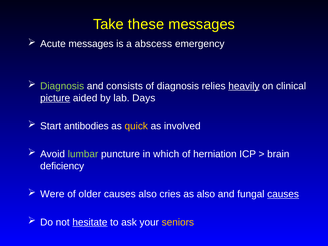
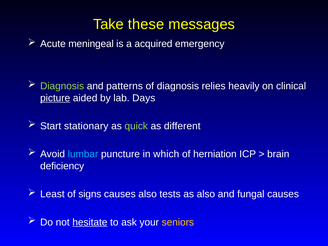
Acute messages: messages -> meningeal (91, 44)
abscess: abscess -> acquired (153, 44)
consists: consists -> patterns (125, 86)
heavily underline: present -> none (244, 86)
antibodies: antibodies -> stationary (86, 126)
quick colour: yellow -> light green (136, 126)
involved: involved -> different (182, 126)
lumbar colour: light green -> light blue (83, 154)
Were: Were -> Least (52, 194)
older: older -> signs (90, 194)
cries: cries -> tests (170, 194)
causes underline: present -> none (283, 194)
